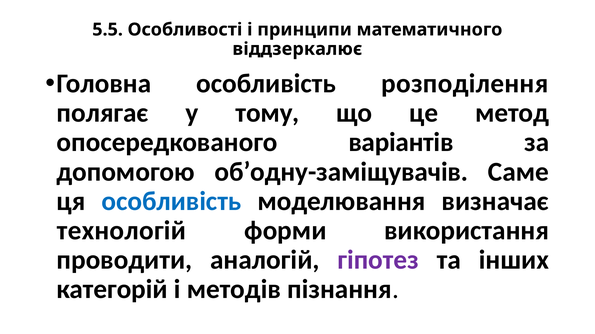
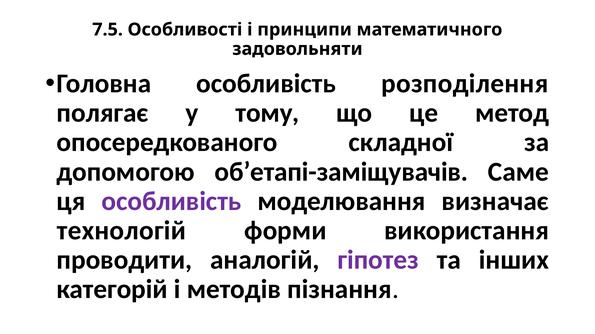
5.5: 5.5 -> 7.5 (108, 30)
віддзеркалює: віддзеркалює -> задовольняти (297, 49)
варіантів: варіантів -> складної (401, 143)
об’одну-заміщувачів: об’одну-заміщувачів -> об’етапі-заміщувачів (341, 172)
особливість colour: blue -> purple (171, 202)
